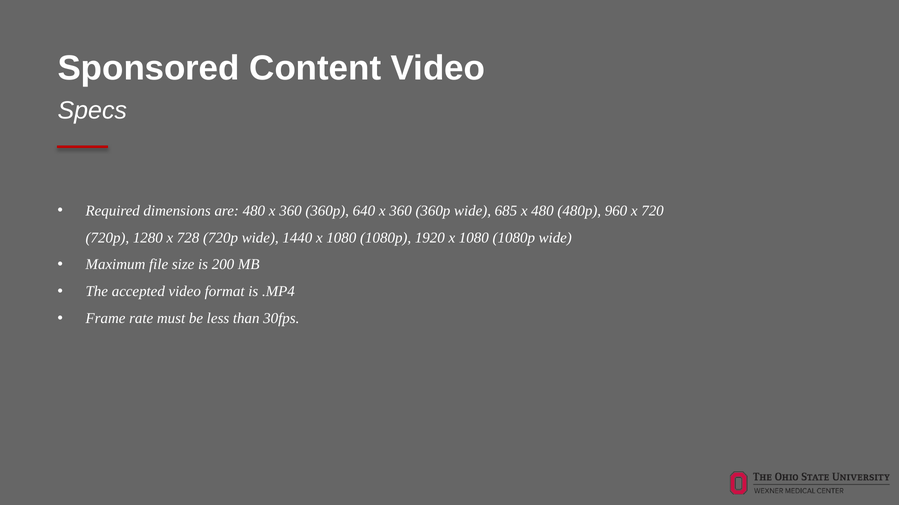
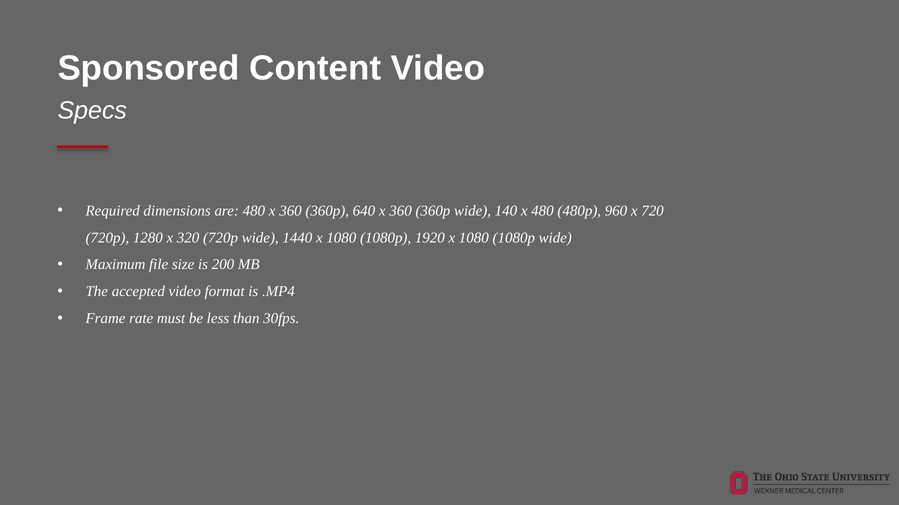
685: 685 -> 140 (506, 211)
728: 728 -> 320 (188, 238)
